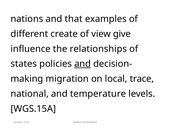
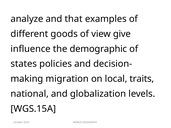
nations: nations -> analyze (27, 19)
create: create -> goods (64, 34)
relationships: relationships -> demographic (98, 49)
and underline: present -> none (83, 64)
trace: trace -> traits (142, 79)
temperature: temperature -> globalization (98, 94)
